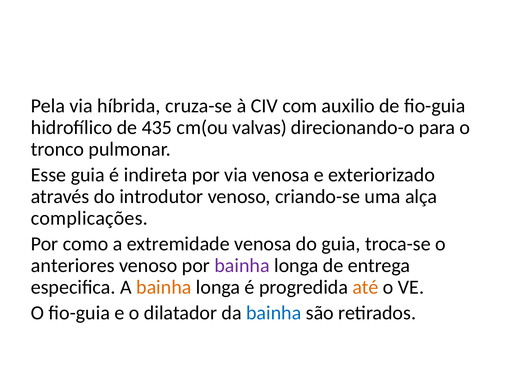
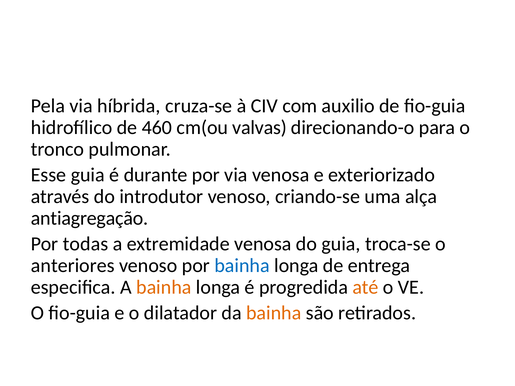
435: 435 -> 460 (157, 128)
indireta: indireta -> durante (156, 175)
complicações: complicações -> antiagregação (90, 218)
como: como -> todas (86, 244)
bainha colour: purple -> blue (242, 266)
bainha colour: blue -> orange (274, 313)
